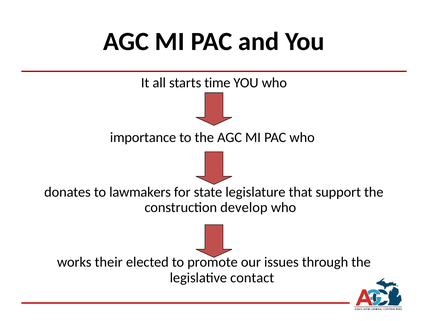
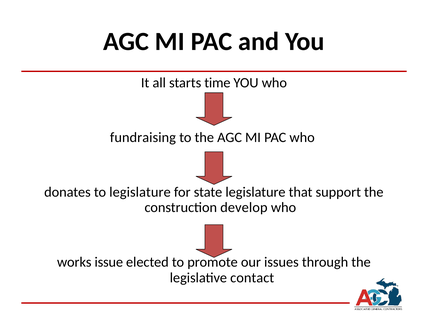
importance: importance -> fundraising (143, 137)
to lawmakers: lawmakers -> legislature (140, 192)
their: their -> issue (109, 262)
